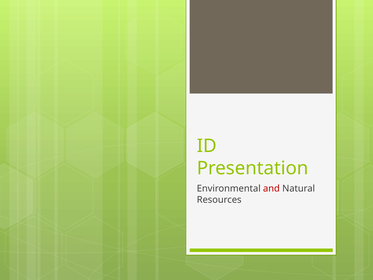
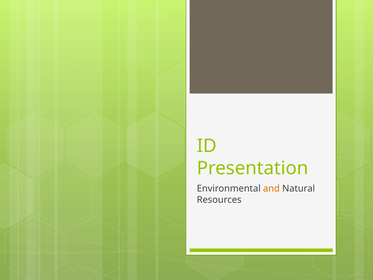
and colour: red -> orange (271, 188)
